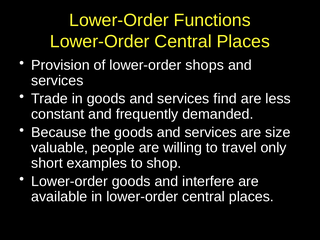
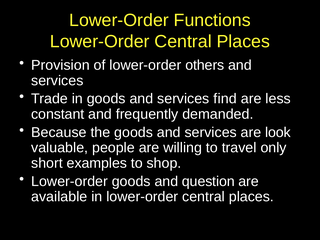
shops: shops -> others (205, 65)
size: size -> look (278, 132)
interfere: interfere -> question (208, 181)
